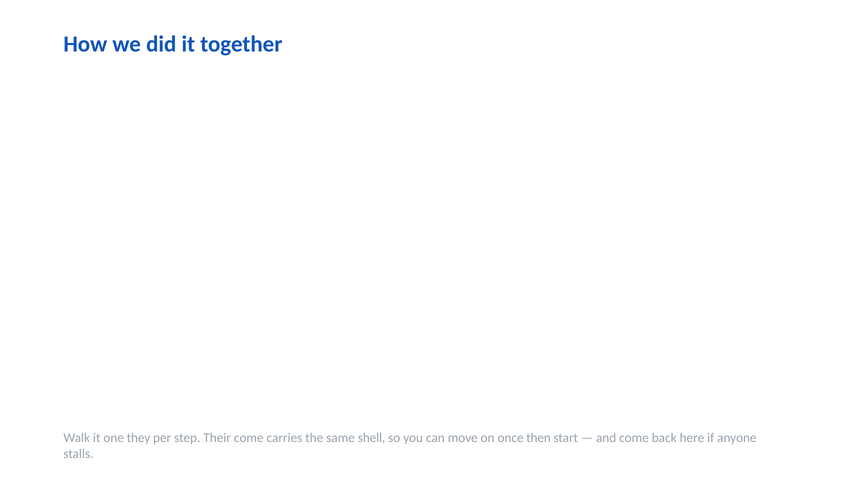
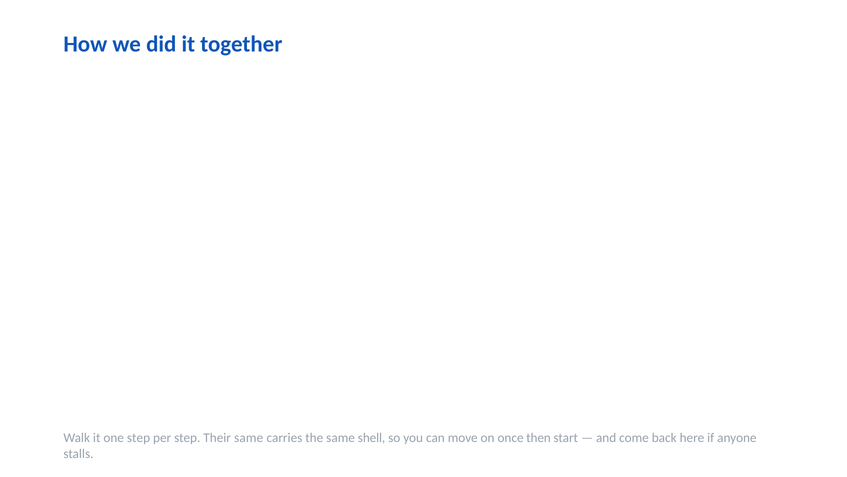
one they: they -> step (138, 438)
Their come: come -> same (249, 438)
